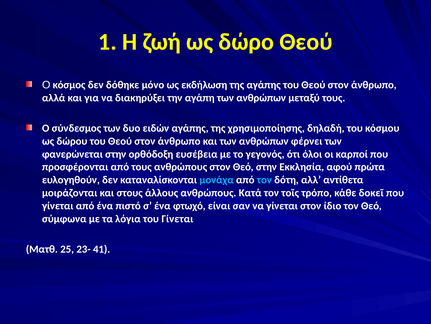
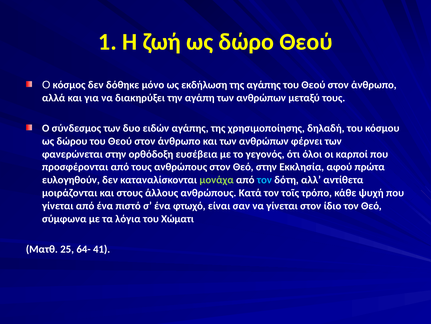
μονάχα colour: light blue -> light green (217, 180)
δοκεῖ: δοκεῖ -> ψυχή (371, 193)
του Γίνεται: Γίνεται -> Χώματι (178, 218)
23-: 23- -> 64- (84, 249)
